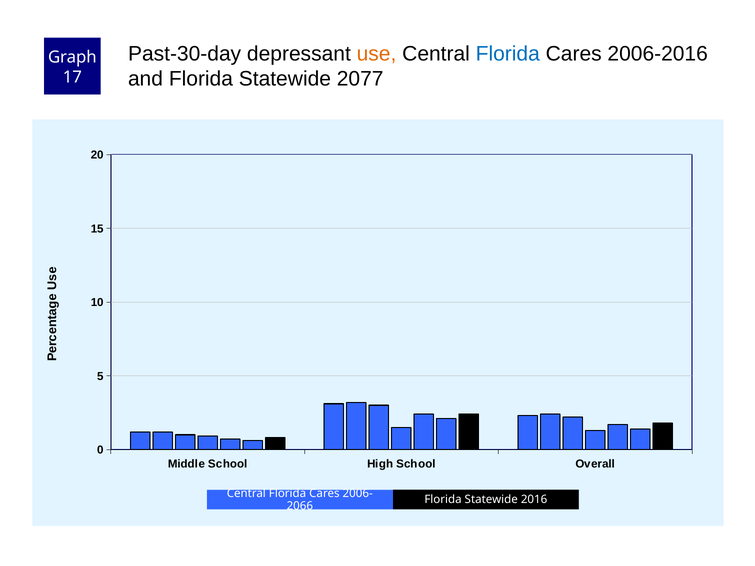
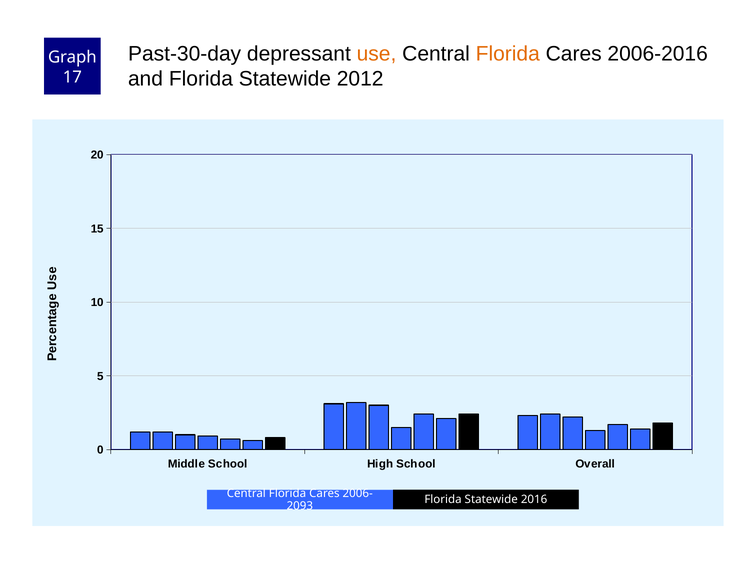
Florida colour: blue -> orange (508, 54)
2077: 2077 -> 2012 (360, 79)
2066: 2066 -> 2093 (300, 506)
